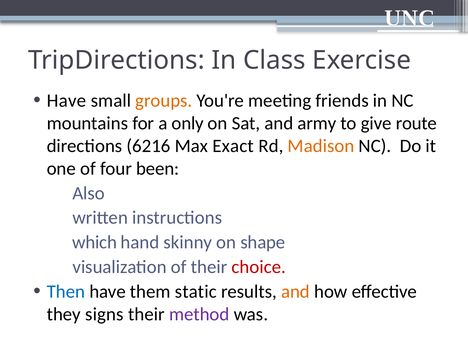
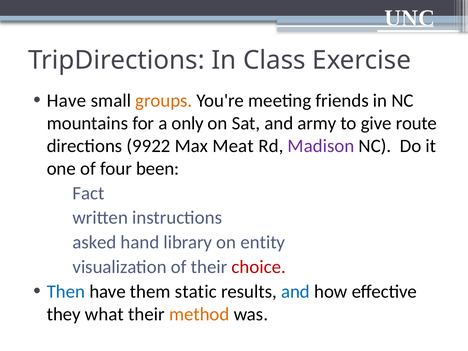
6216: 6216 -> 9922 (149, 146)
Exact: Exact -> Meat (233, 146)
Madison colour: orange -> purple (321, 146)
Also: Also -> Fact (89, 193)
which: which -> asked (94, 242)
skinny: skinny -> library (188, 242)
shape: shape -> entity (263, 242)
and colour: orange -> blue (295, 292)
signs: signs -> what (104, 314)
method colour: purple -> orange (199, 314)
